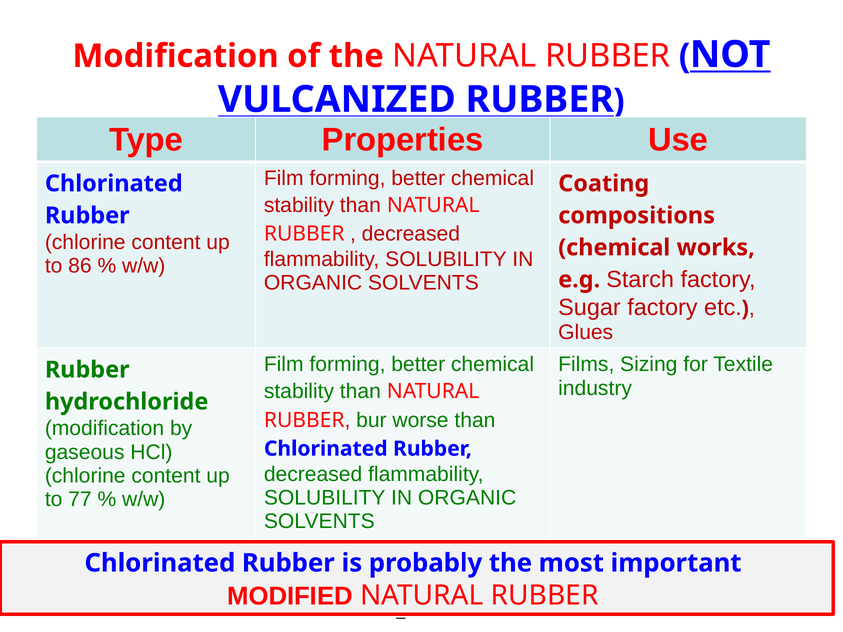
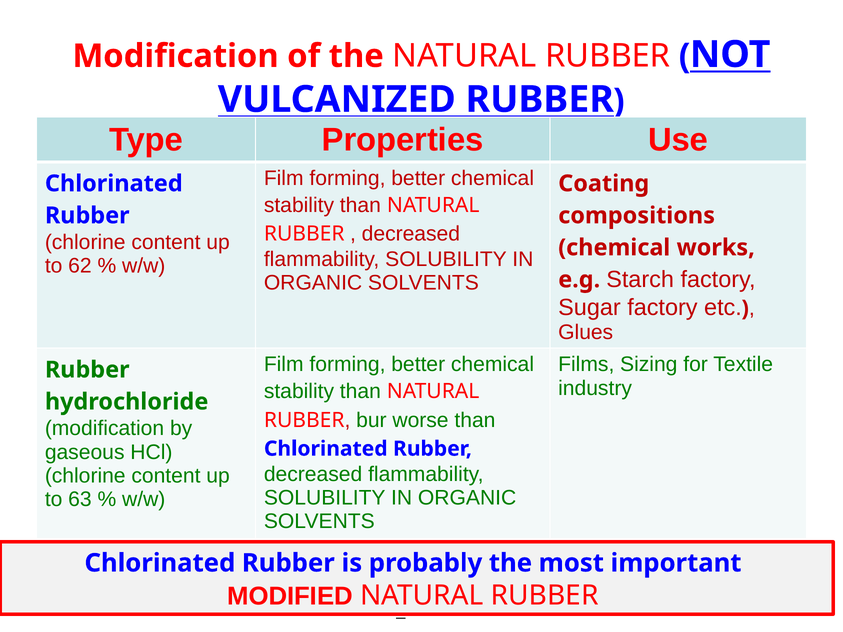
86: 86 -> 62 (80, 266)
77: 77 -> 63 (80, 499)
